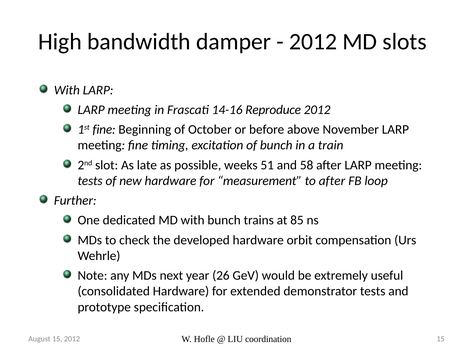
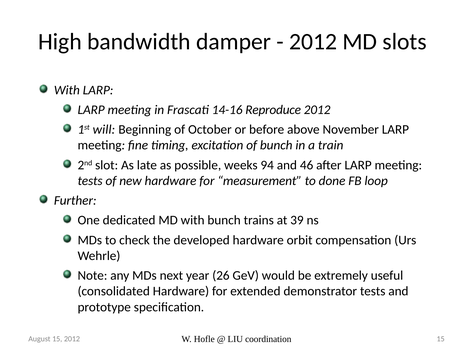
1st fine: fine -> will (104, 129)
51: 51 -> 94 (267, 165)
58: 58 -> 46 (307, 165)
to after: after -> done (332, 181)
85: 85 -> 39 (297, 220)
